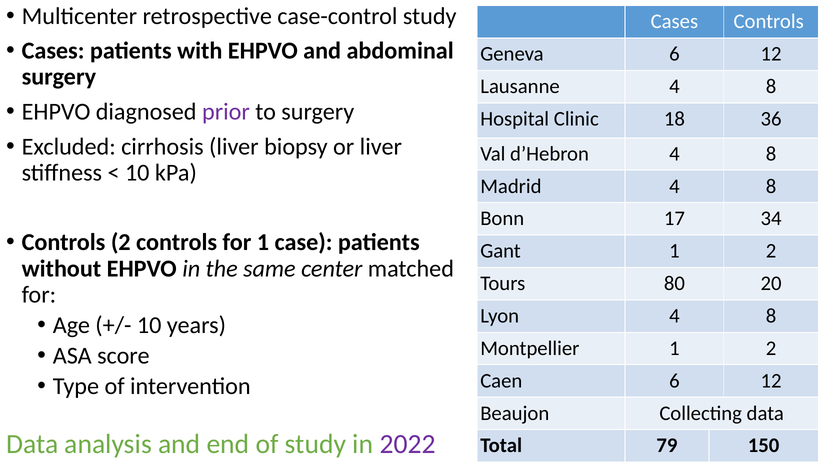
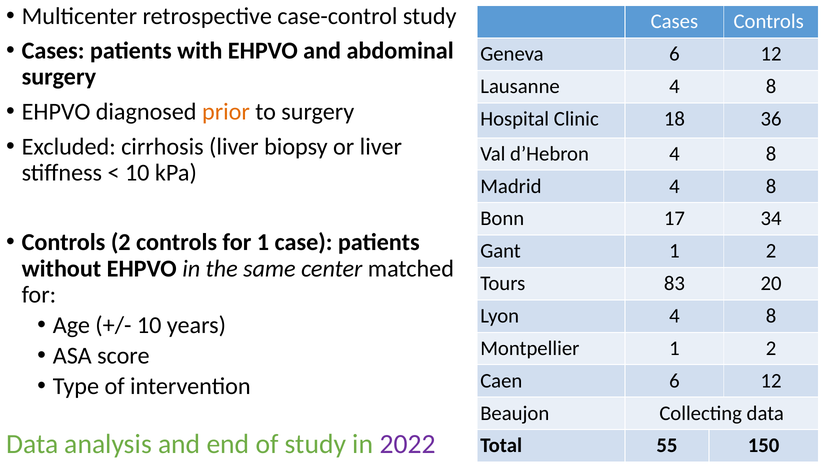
prior colour: purple -> orange (226, 112)
80: 80 -> 83 (674, 283)
79: 79 -> 55 (667, 445)
